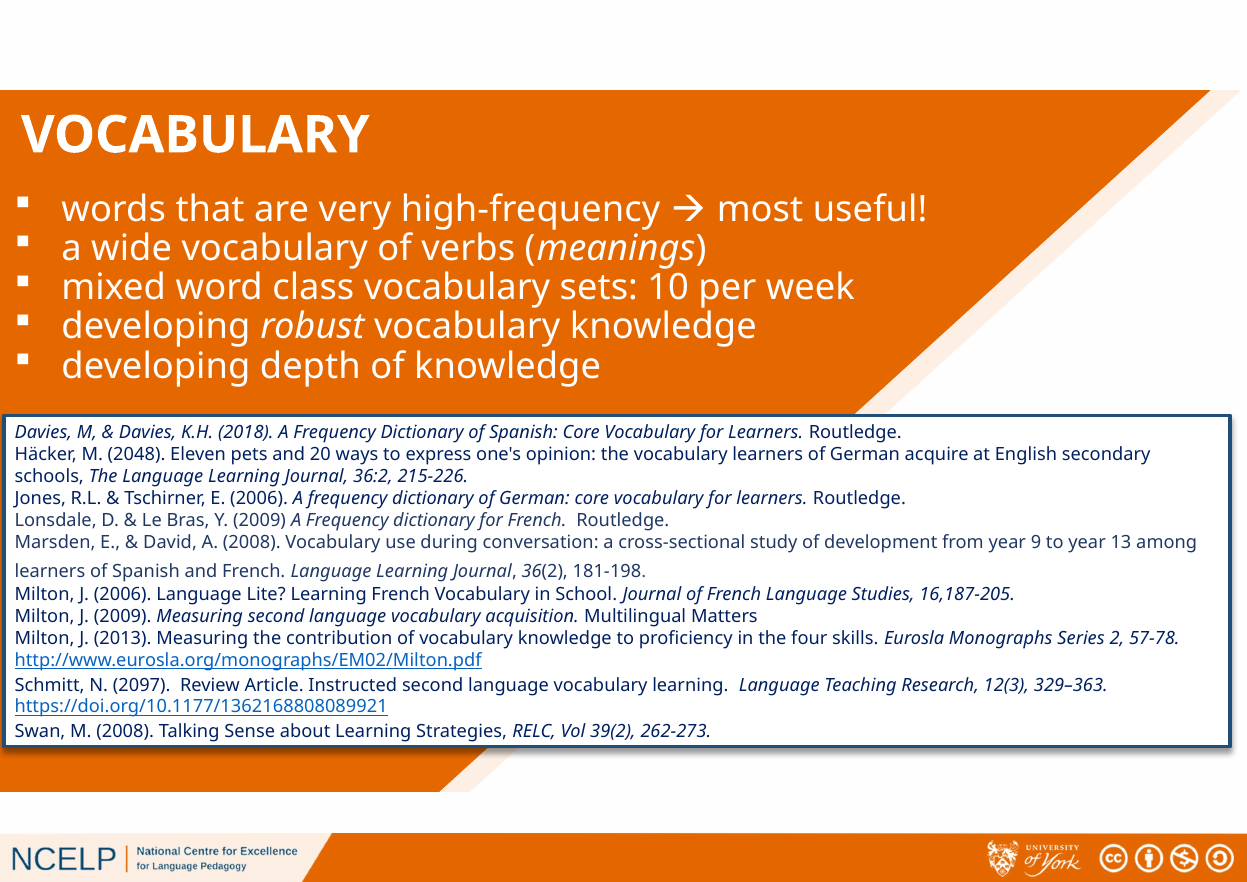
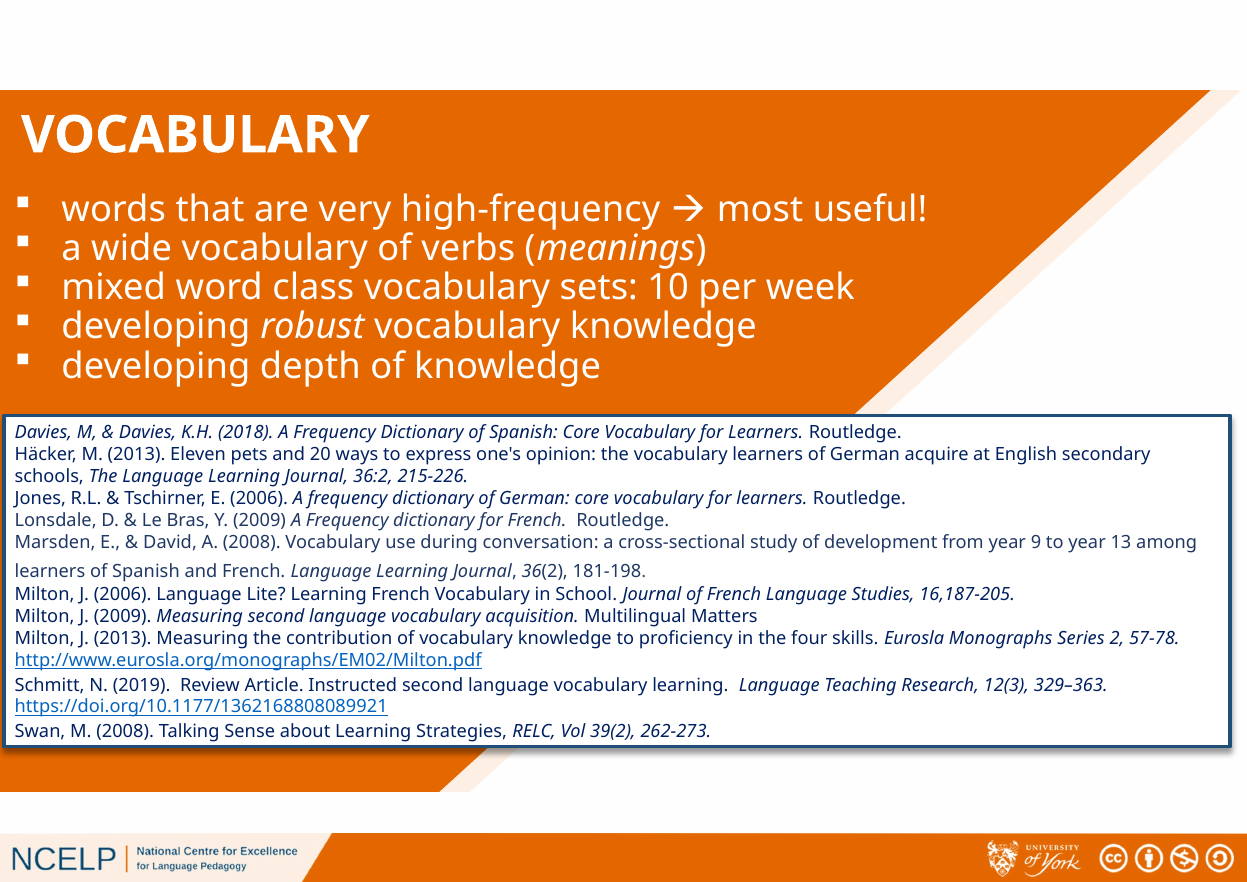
M 2048: 2048 -> 2013 (137, 454)
2097: 2097 -> 2019 (142, 685)
